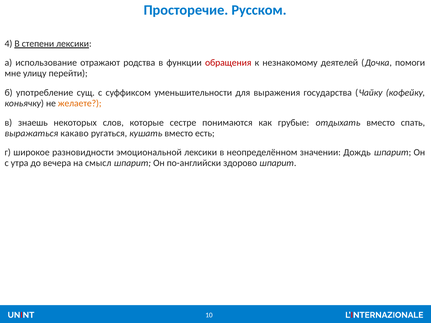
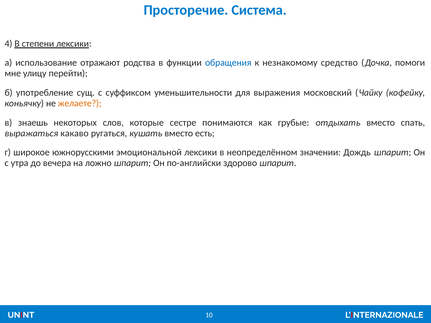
Русском: Русском -> Система (259, 10)
обращения colour: red -> blue (228, 63)
деятелей: деятелей -> средство (339, 63)
государства: государства -> московский (328, 93)
разновидности: разновидности -> южнорусскими (83, 153)
смысл: смысл -> ложно (98, 163)
